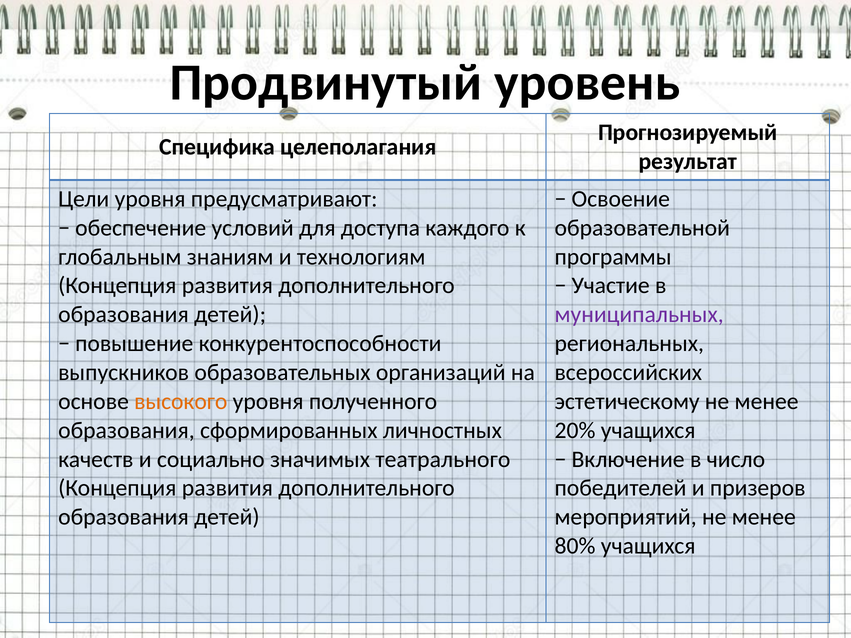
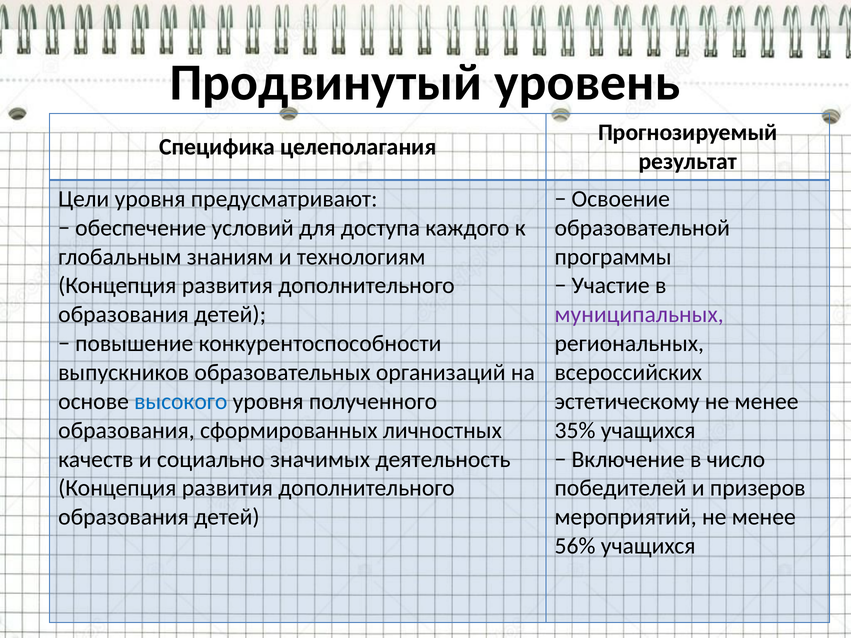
высокого colour: orange -> blue (181, 402)
20%: 20% -> 35% (575, 430)
театрального: театрального -> деятельность (443, 459)
80%: 80% -> 56% (575, 546)
